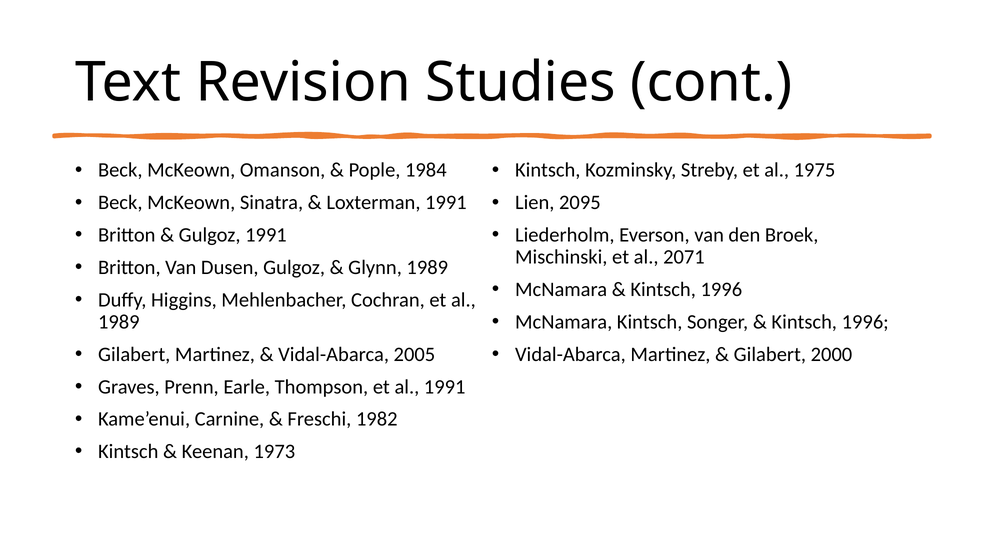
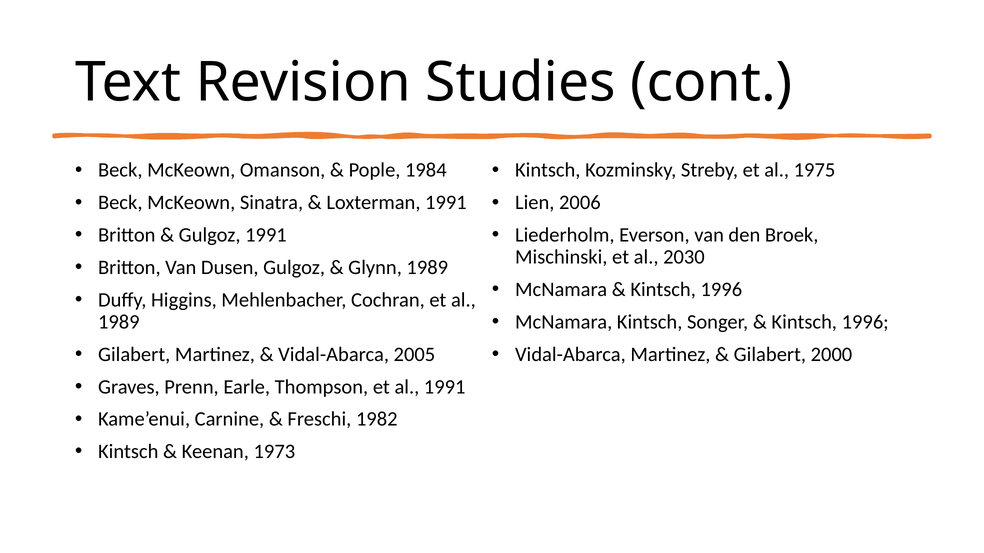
2095: 2095 -> 2006 (580, 203)
2071: 2071 -> 2030 (684, 257)
